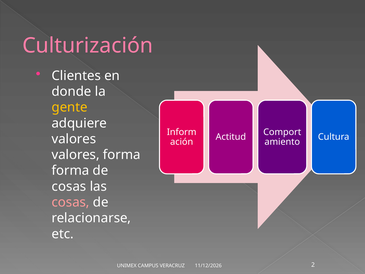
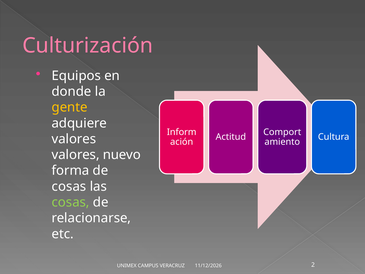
Clientes: Clientes -> Equipos (76, 76)
valores forma: forma -> nuevo (122, 155)
cosas colour: pink -> light green (71, 202)
